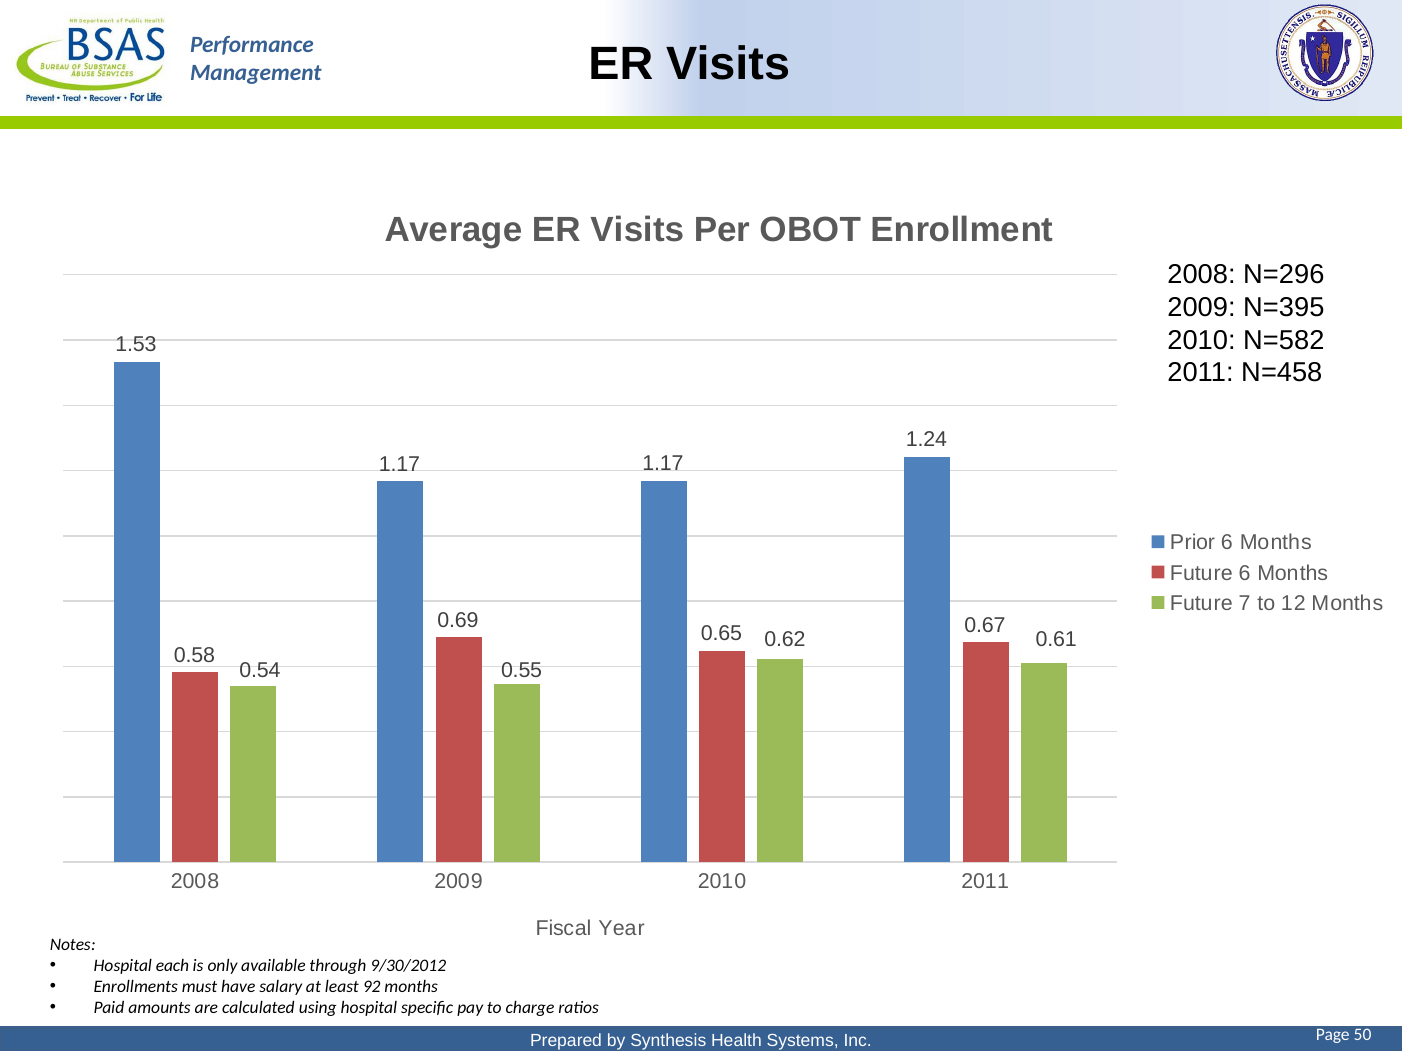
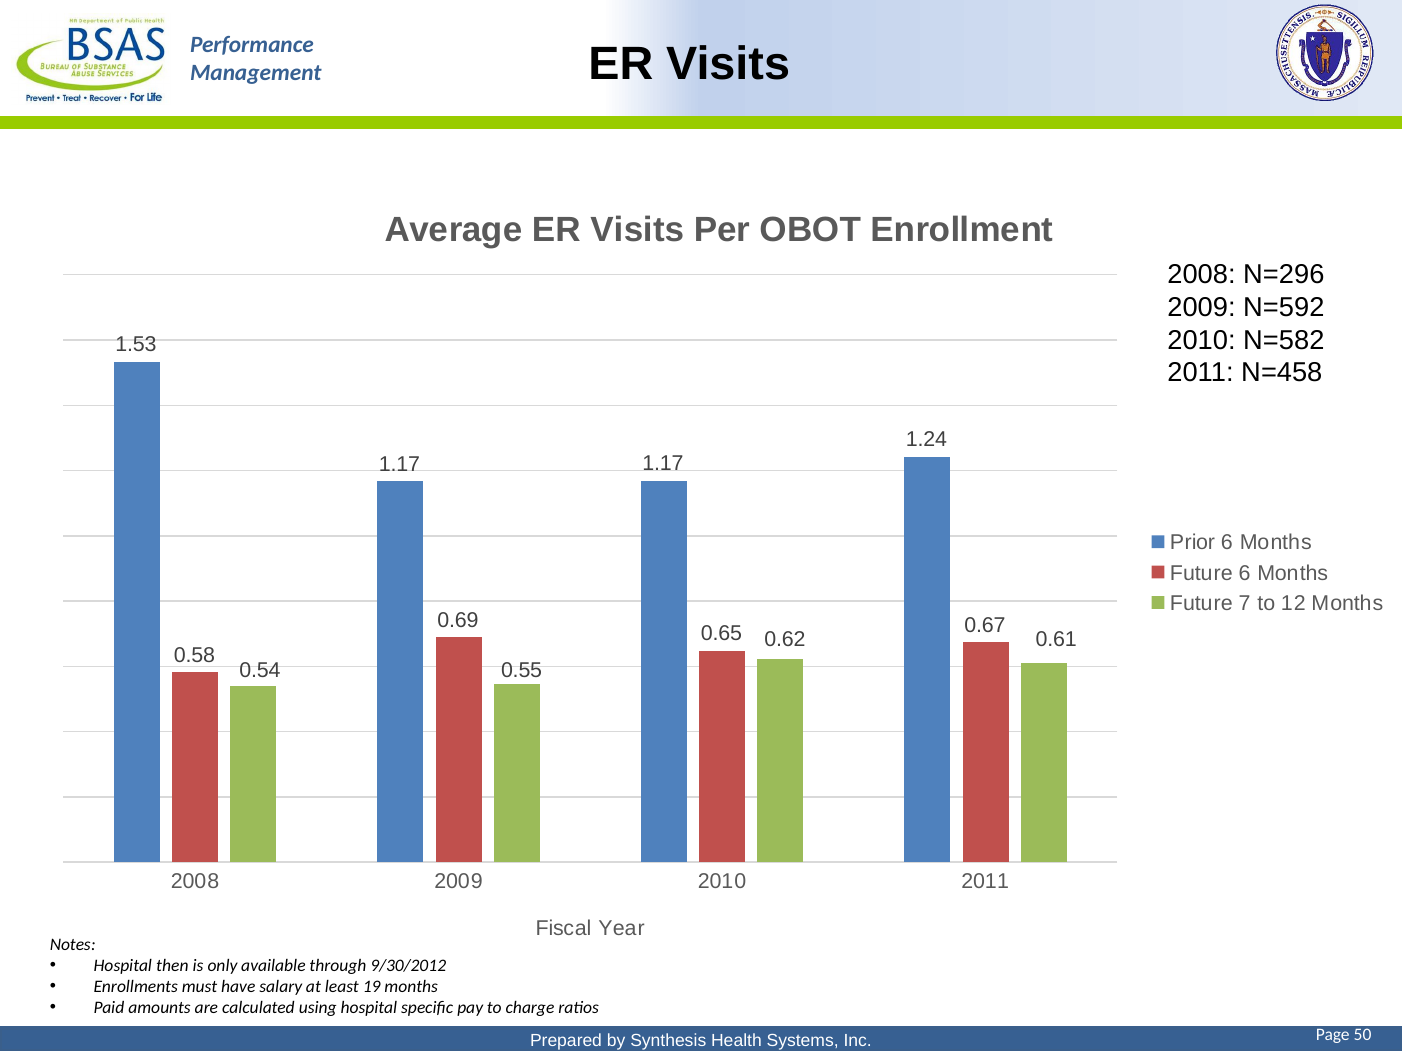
N=395: N=395 -> N=592 (1284, 308)
each: each -> then (172, 966)
92: 92 -> 19 (372, 987)
